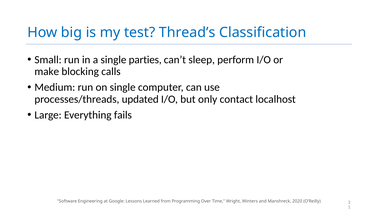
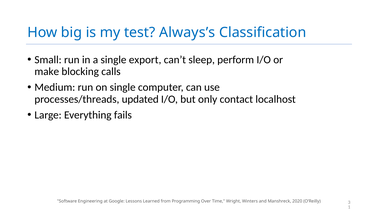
Thread’s: Thread’s -> Always’s (187, 33)
parties: parties -> export (145, 60)
